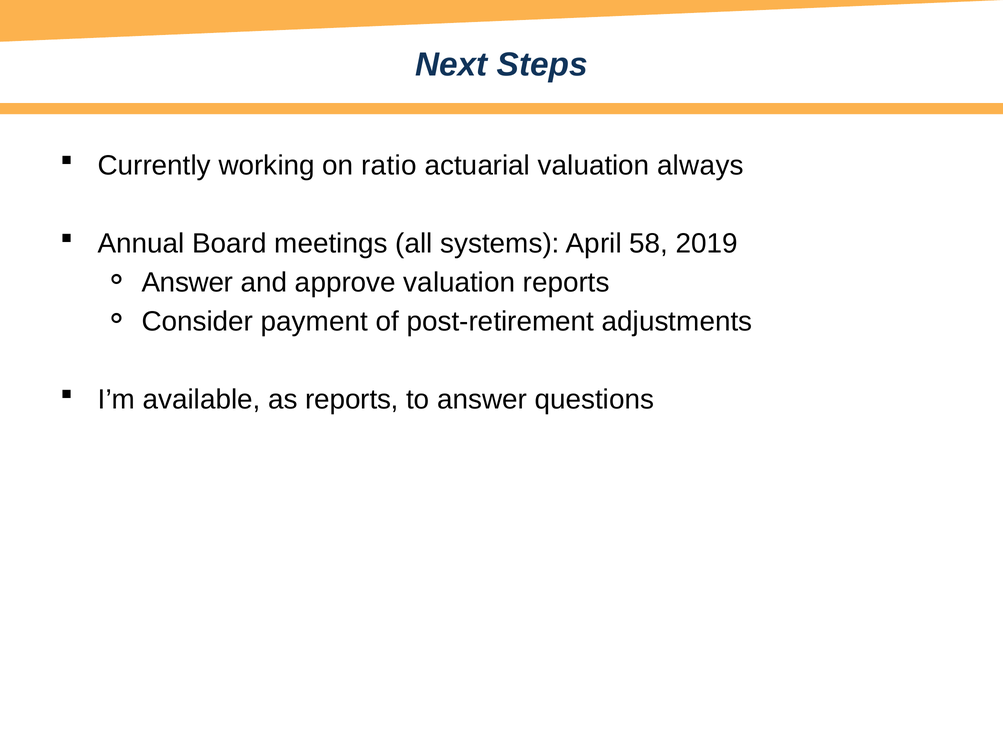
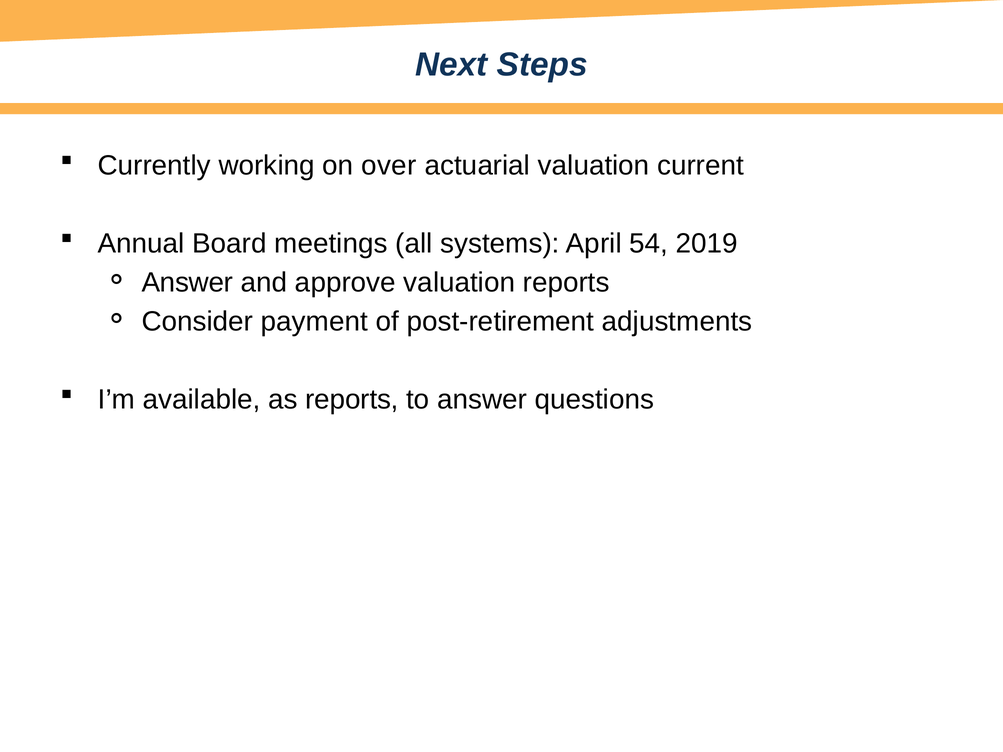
ratio: ratio -> over (389, 166)
always: always -> current (701, 166)
58: 58 -> 54 (649, 244)
